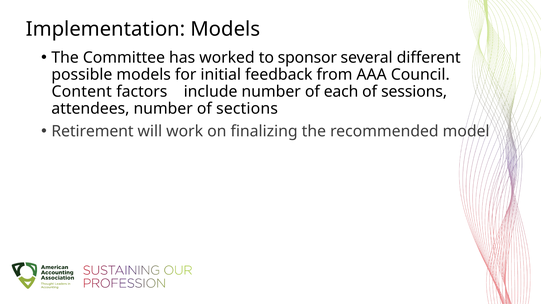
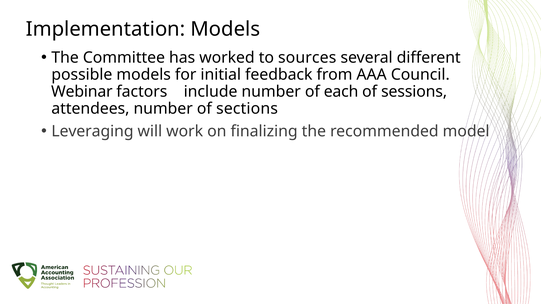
sponsor: sponsor -> sources (307, 58)
Content: Content -> Webinar (82, 92)
Retirement: Retirement -> Leveraging (92, 131)
